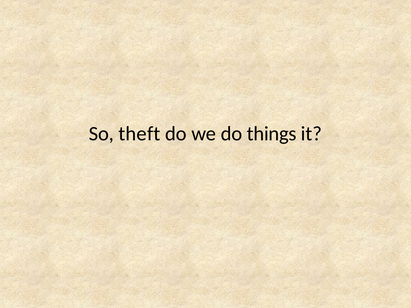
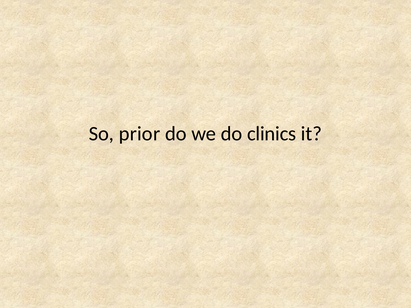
theft: theft -> prior (139, 134)
things: things -> clinics (272, 134)
